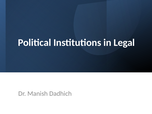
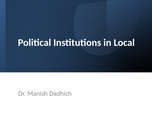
Legal: Legal -> Local (124, 43)
